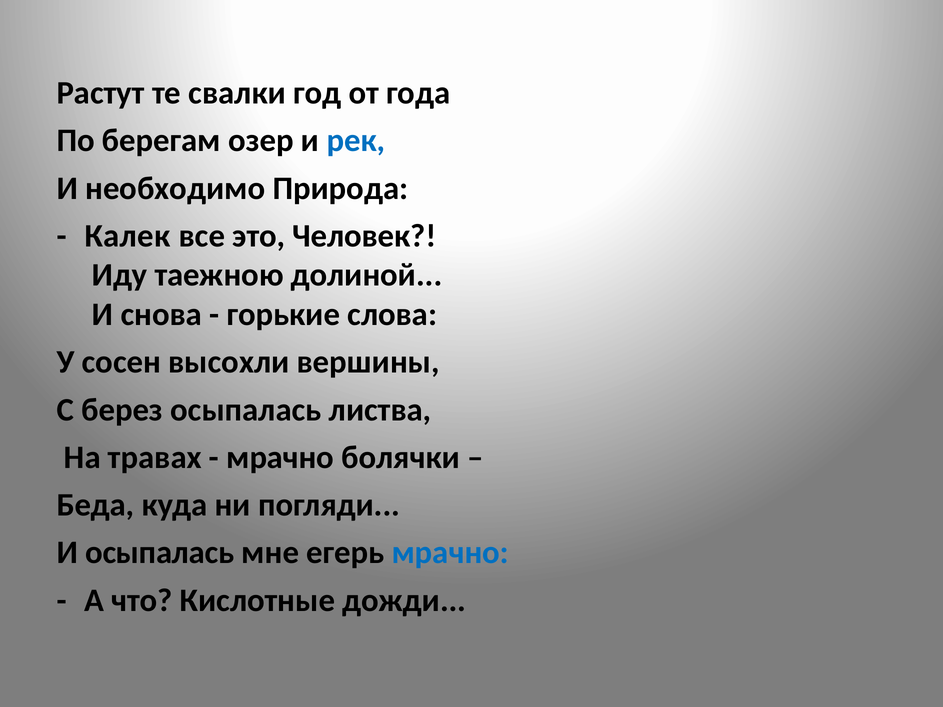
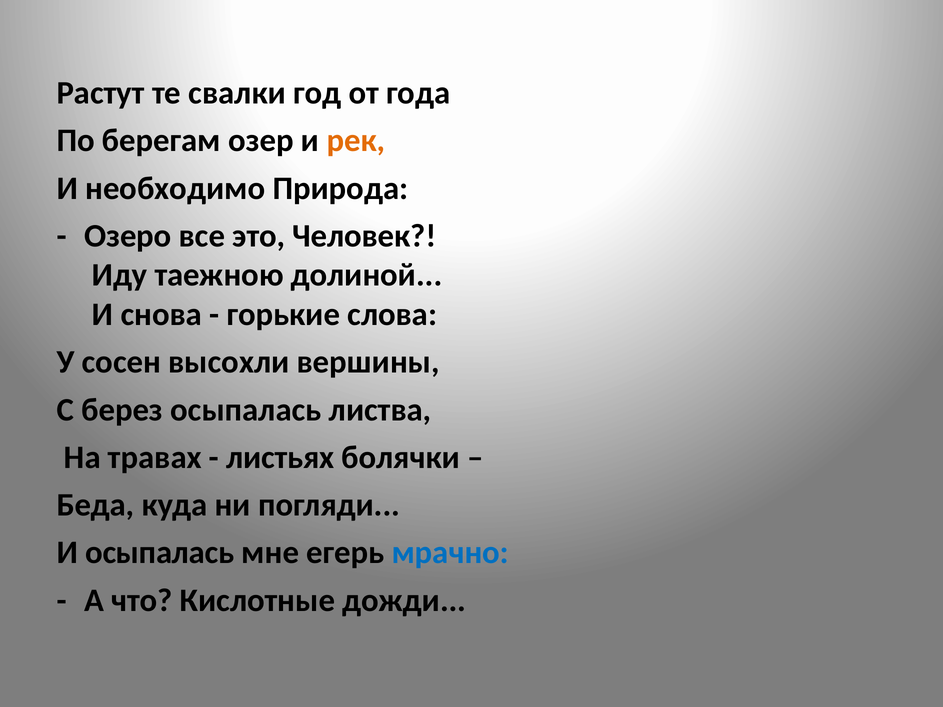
рек colour: blue -> orange (356, 141)
Калек: Калек -> Озеро (128, 236)
мрачно: мрачно -> листьях (280, 458)
